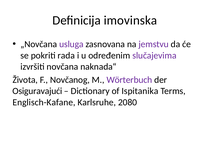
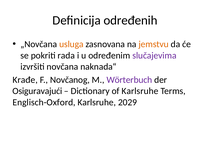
imovinska: imovinska -> određenih (131, 20)
usluga colour: purple -> orange (71, 44)
jemstvu colour: purple -> orange (154, 44)
Života: Života -> Krađe (25, 80)
of Ispitanika: Ispitanika -> Karlsruhe (140, 91)
Englisch-Kafane: Englisch-Kafane -> Englisch-Oxford (44, 102)
2080: 2080 -> 2029 (128, 102)
